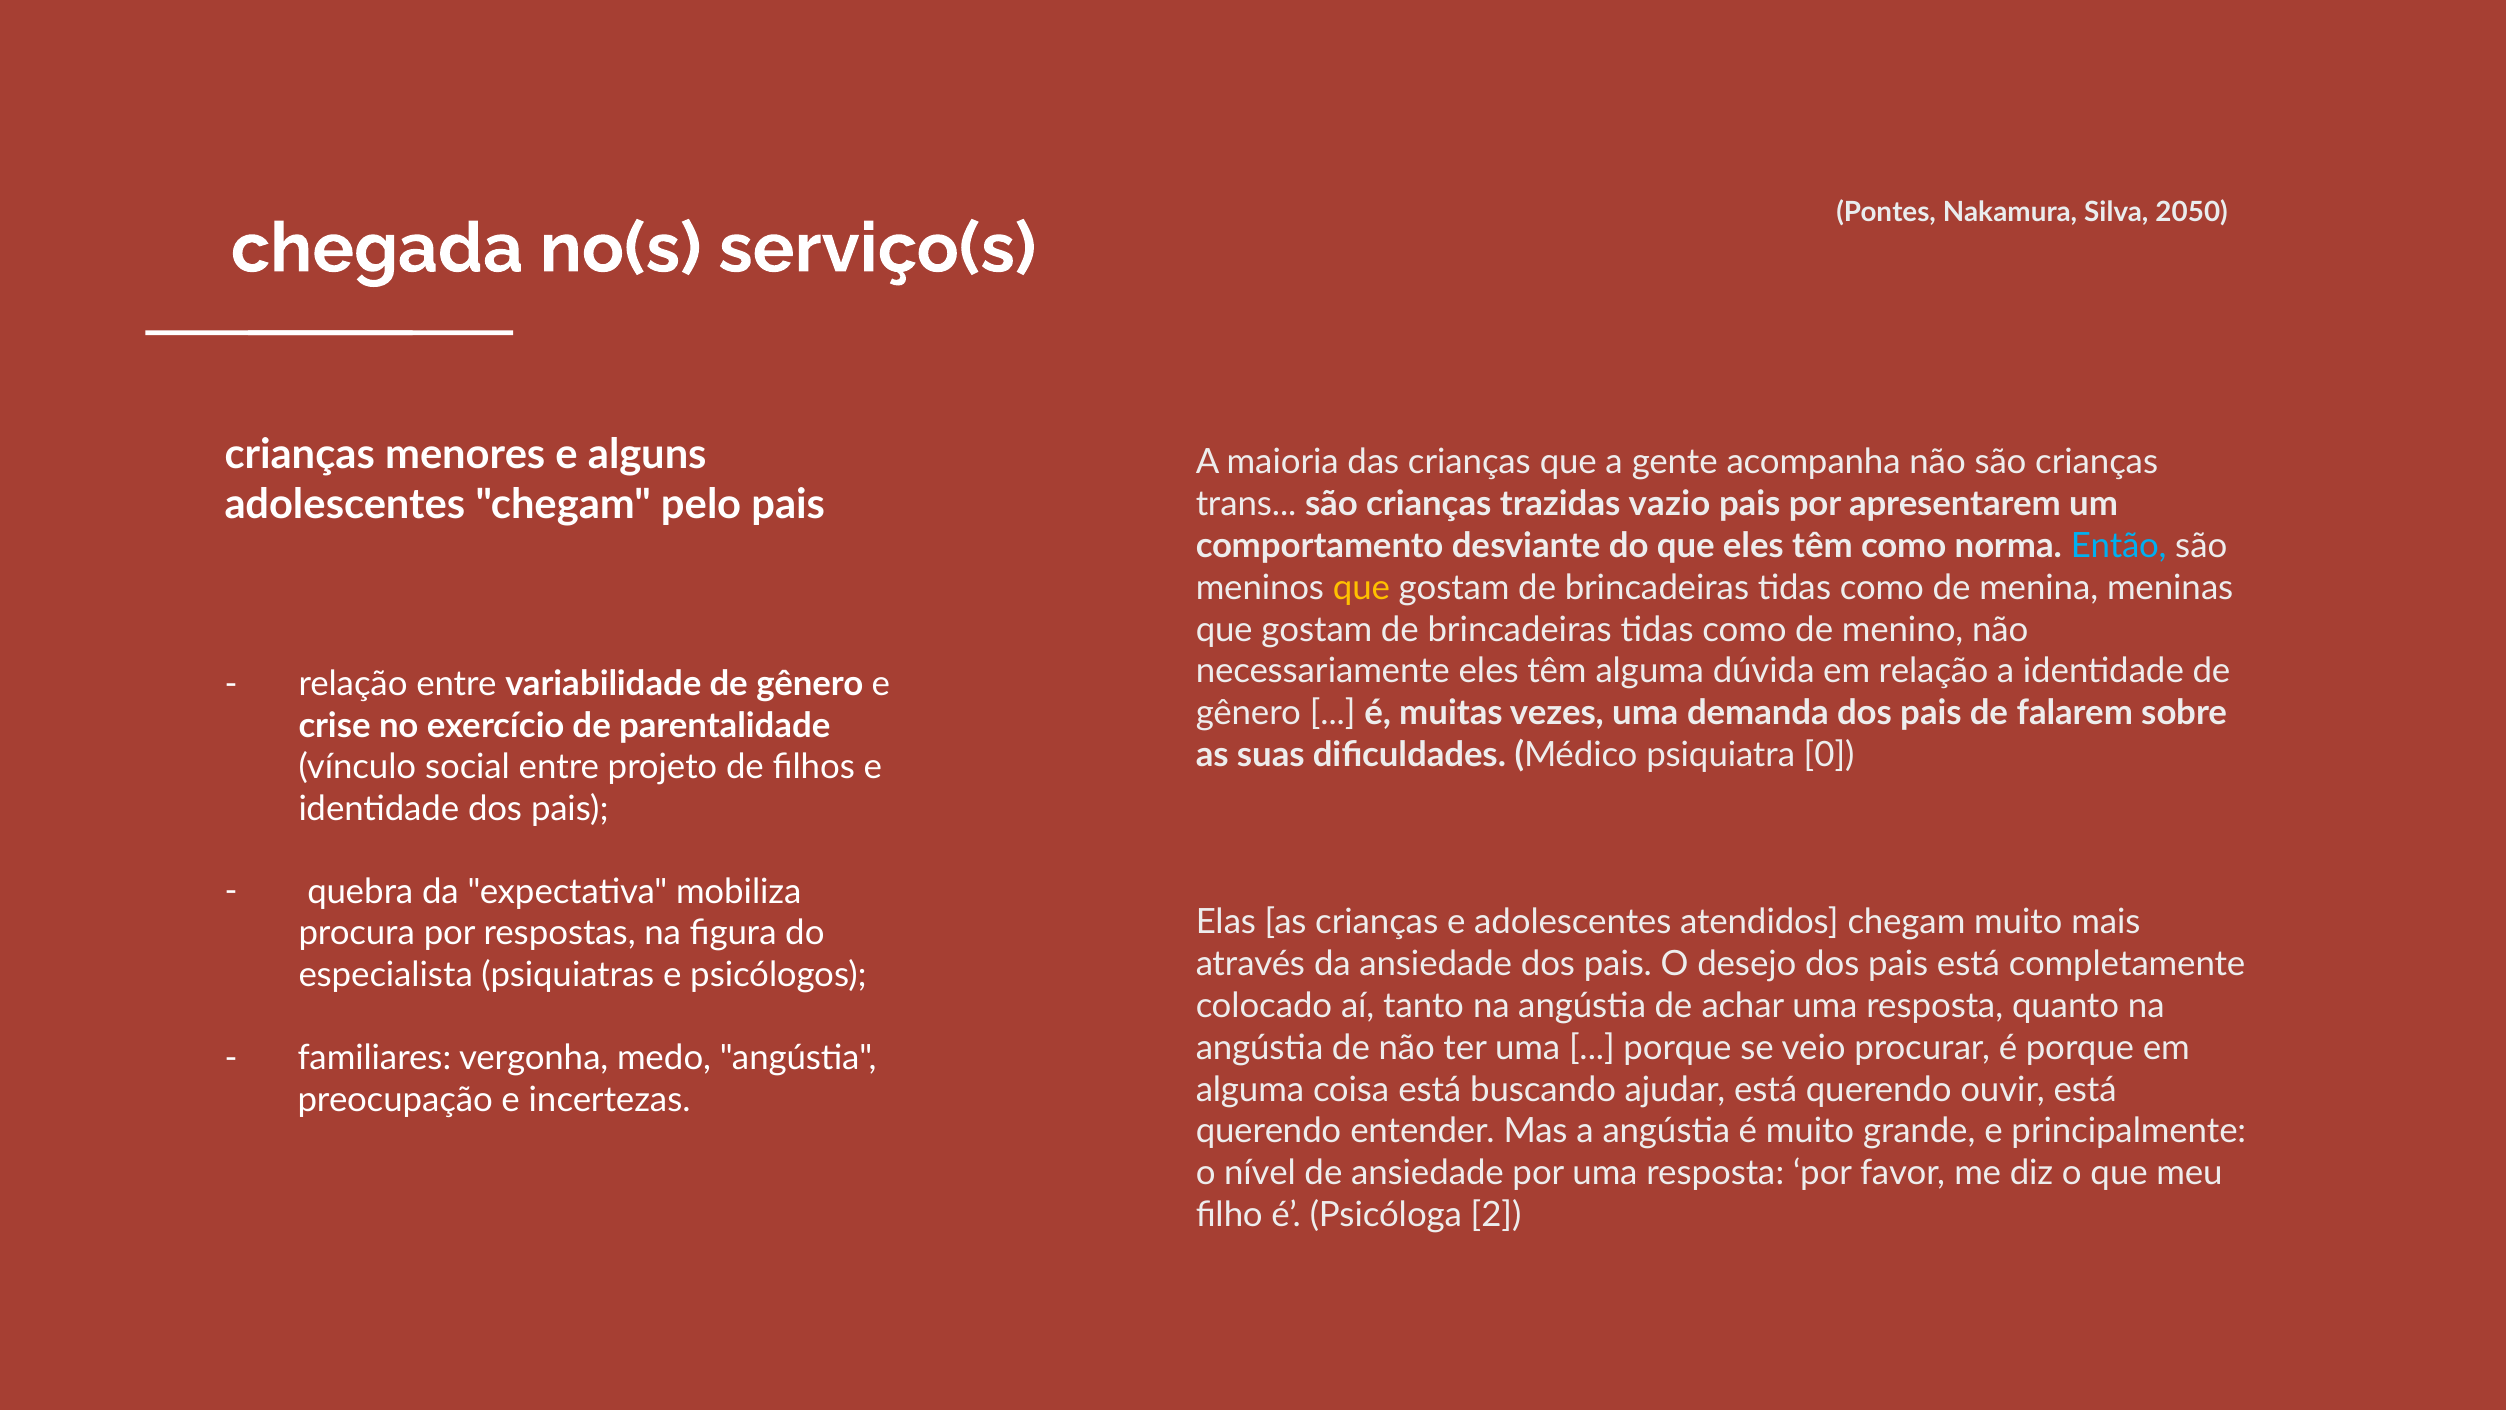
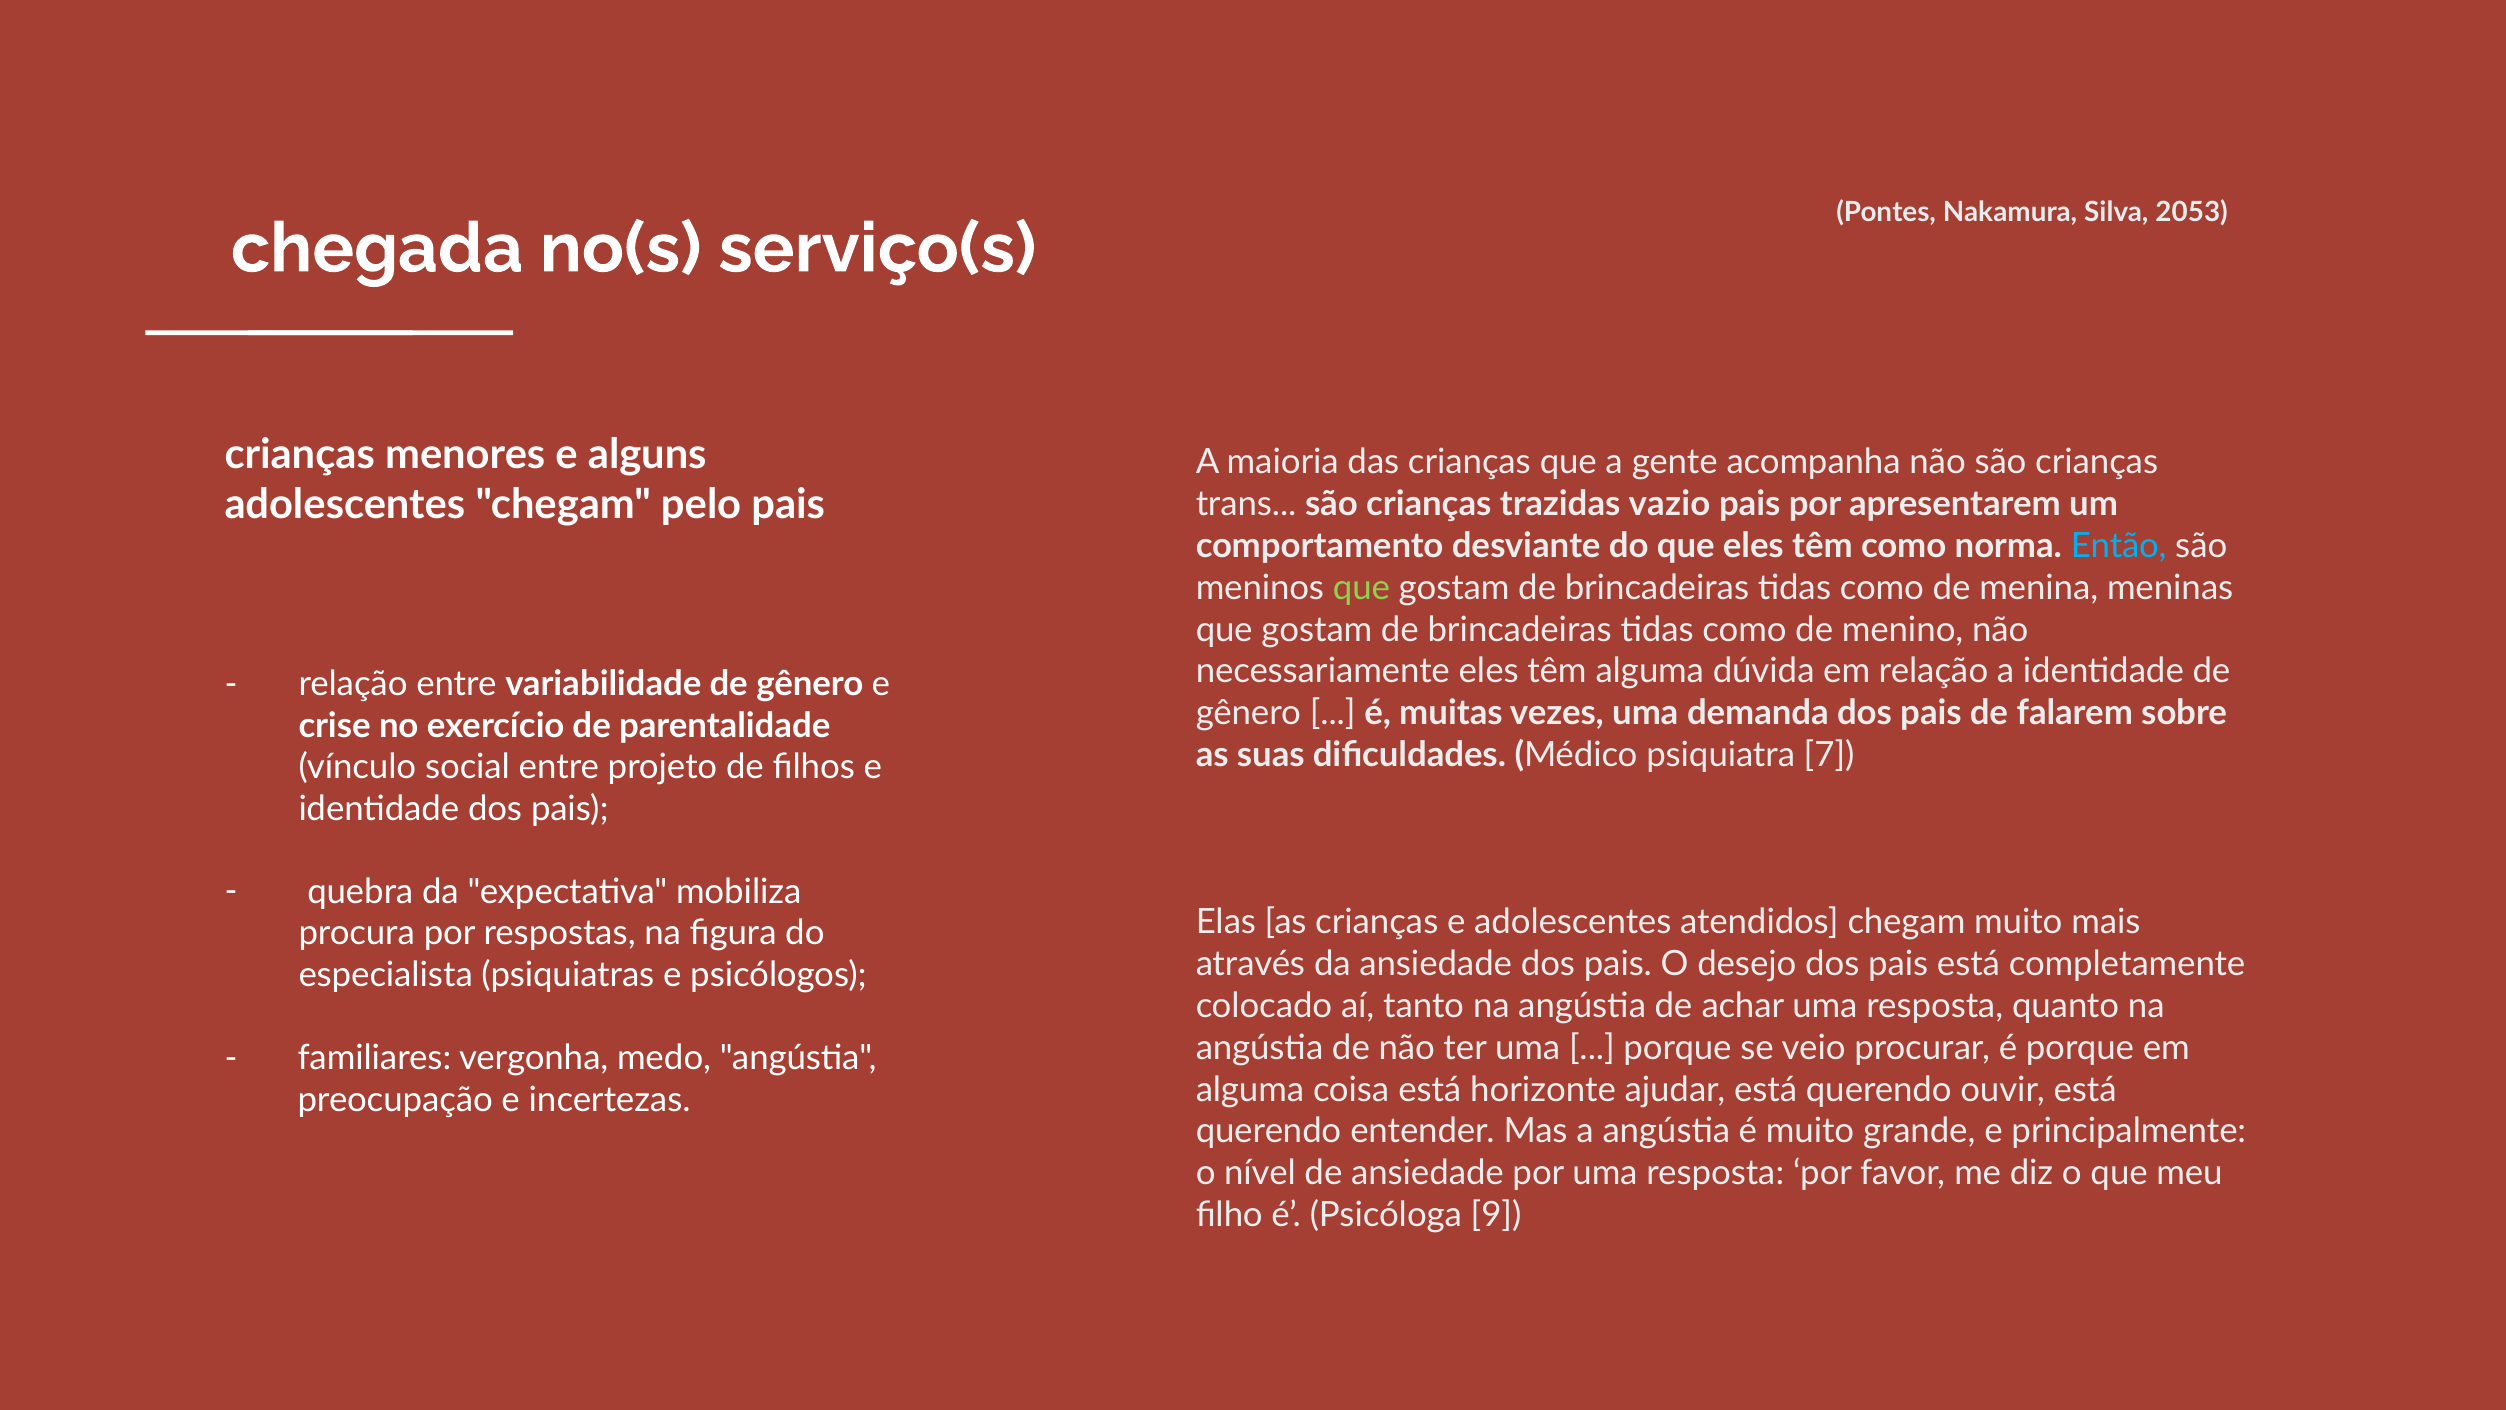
2050: 2050 -> 2053 (2192, 212)
que colour: yellow -> light green (1361, 588)
0: 0 -> 7 (1829, 755)
buscando: buscando -> horizonte (1543, 1089)
2: 2 -> 9 (1496, 1215)
